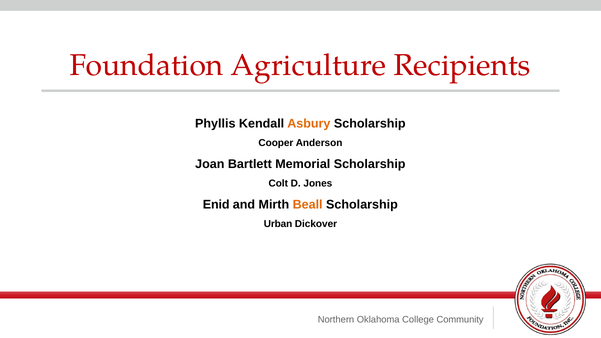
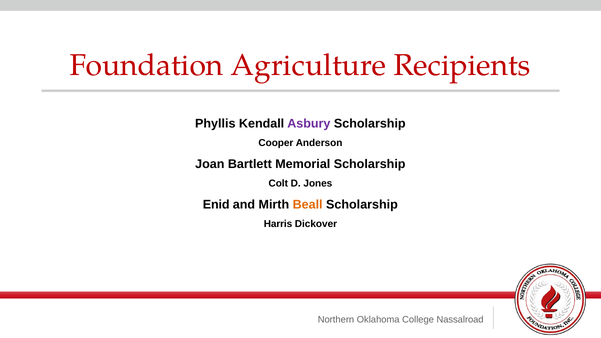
Asbury colour: orange -> purple (309, 124)
Urban: Urban -> Harris (278, 224)
Community: Community -> Nassalroad (460, 320)
